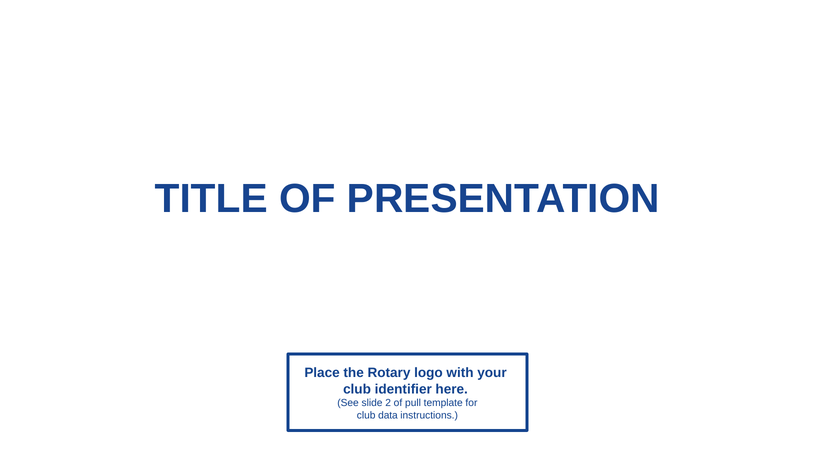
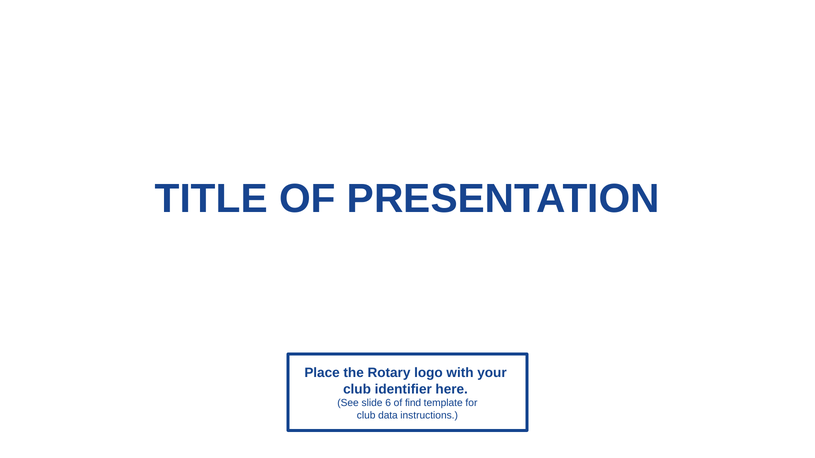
2: 2 -> 6 (388, 403)
pull: pull -> find (413, 403)
